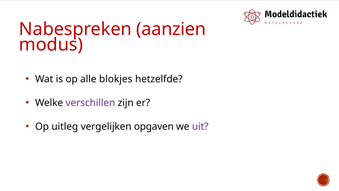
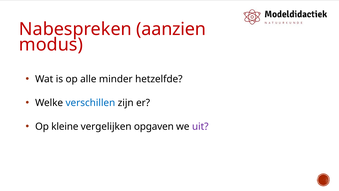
blokjes: blokjes -> minder (116, 79)
verschillen colour: purple -> blue (90, 103)
uitleg: uitleg -> kleine (65, 126)
